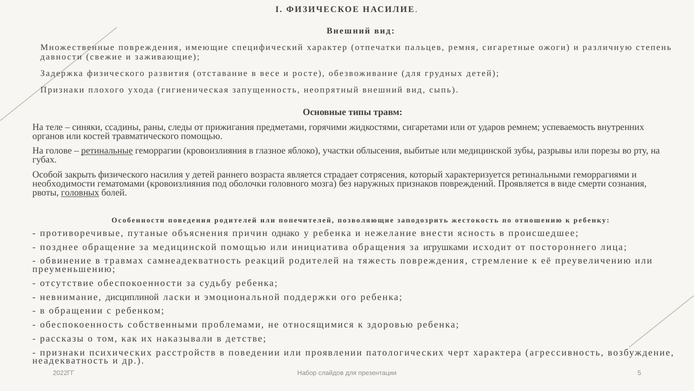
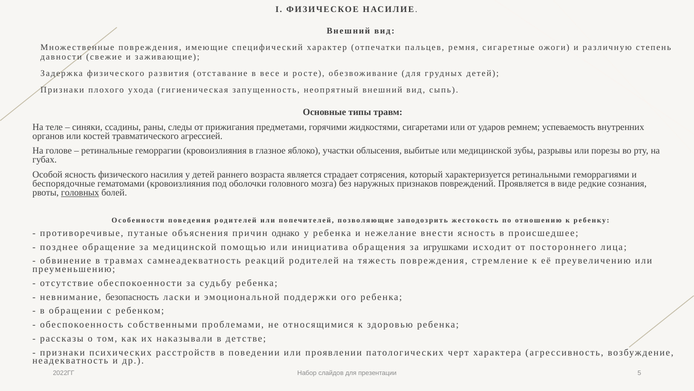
травматического помощью: помощью -> агрессией (202, 136)
ретинальные underline: present -> none (107, 151)
Особой закрыть: закрыть -> ясность (80, 174)
необходимости: необходимости -> беспорядочные (64, 183)
смерти: смерти -> редкие (592, 183)
дисциплиной: дисциплиной -> безопасность (132, 296)
